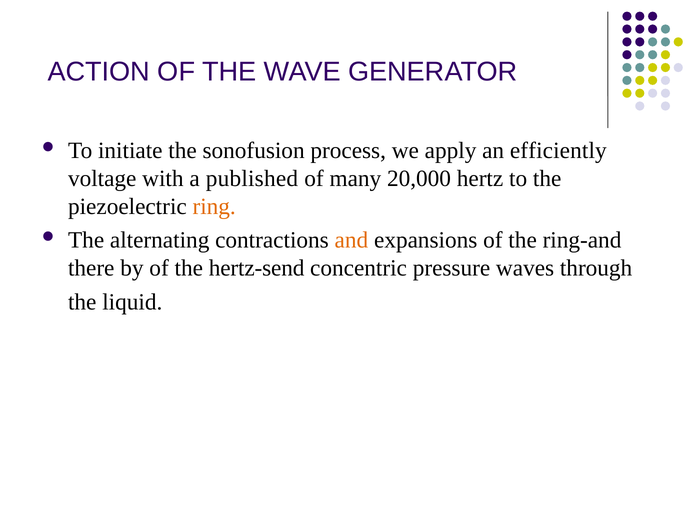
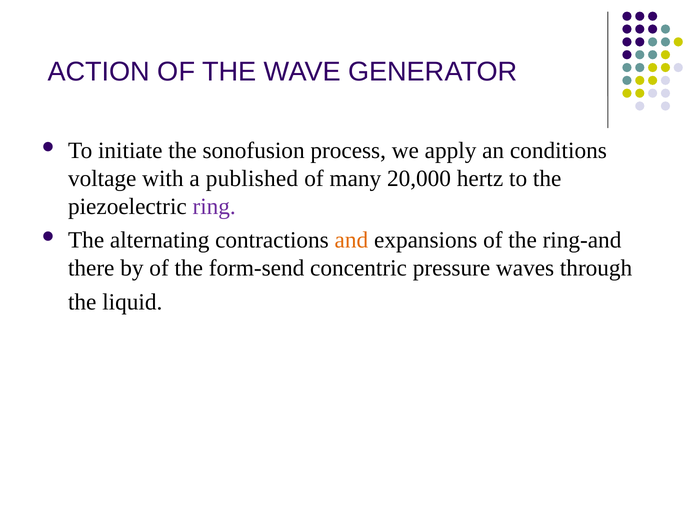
efficiently: efficiently -> conditions (558, 150)
ring colour: orange -> purple (214, 206)
hertz-send: hertz-send -> form-send (257, 268)
